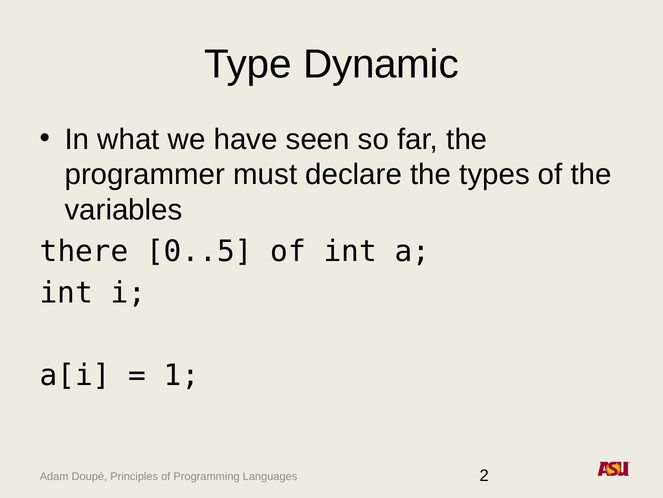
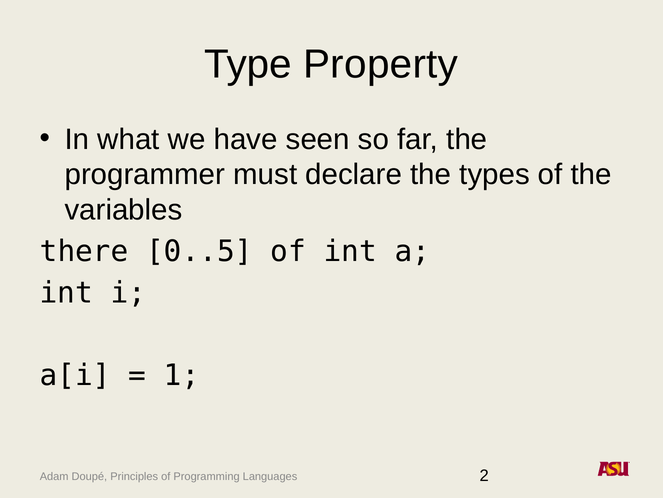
Dynamic: Dynamic -> Property (381, 64)
